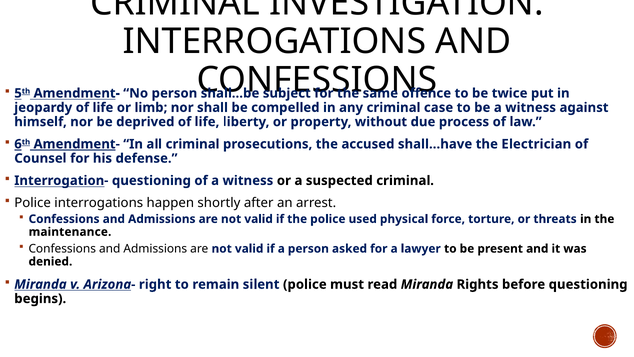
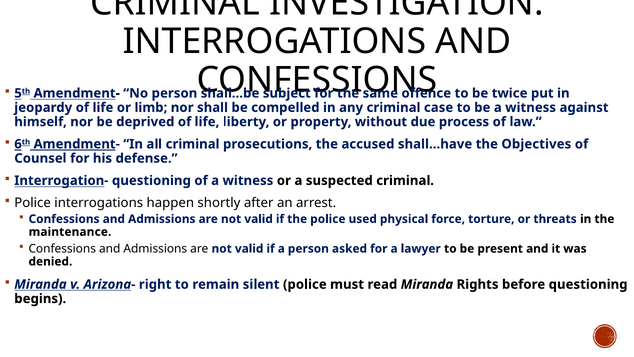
Electrician: Electrician -> Objectives (536, 144)
